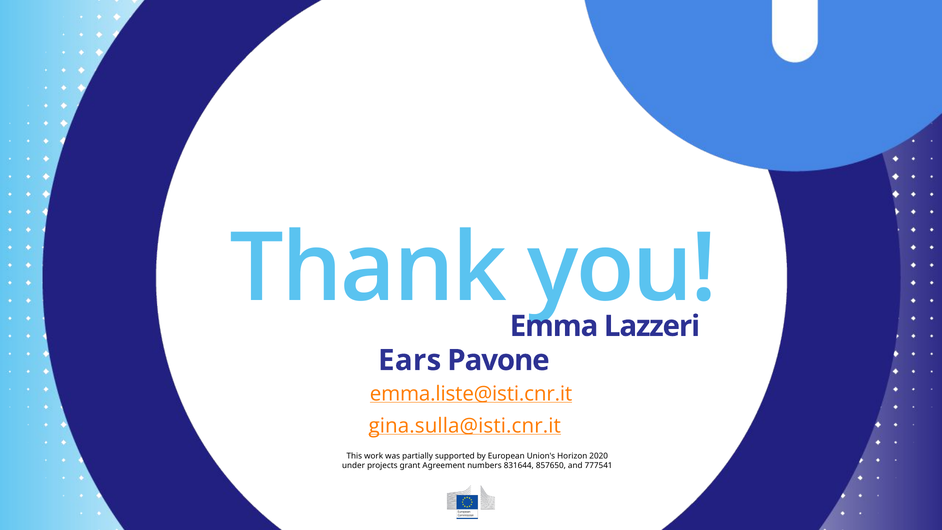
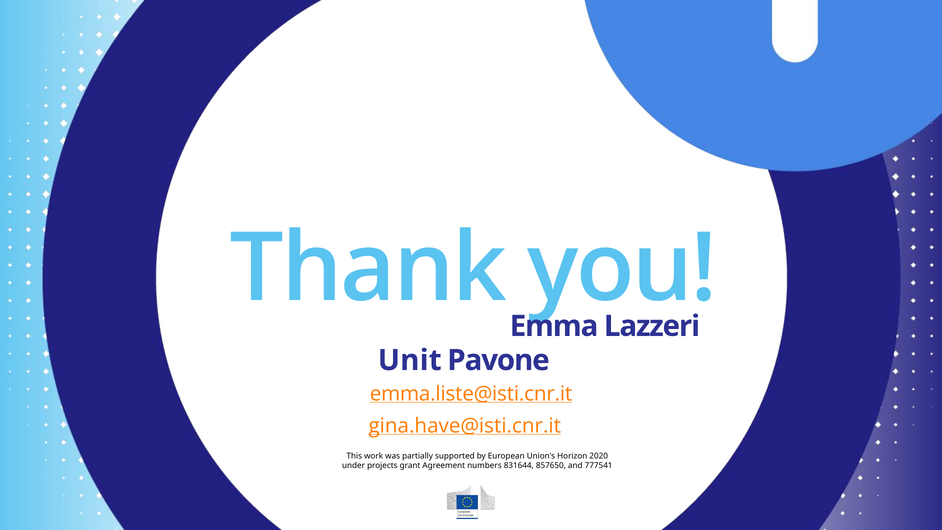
Ears: Ears -> Unit (410, 360)
gina.sulla@isti.cnr.it: gina.sulla@isti.cnr.it -> gina.have@isti.cnr.it (465, 426)
